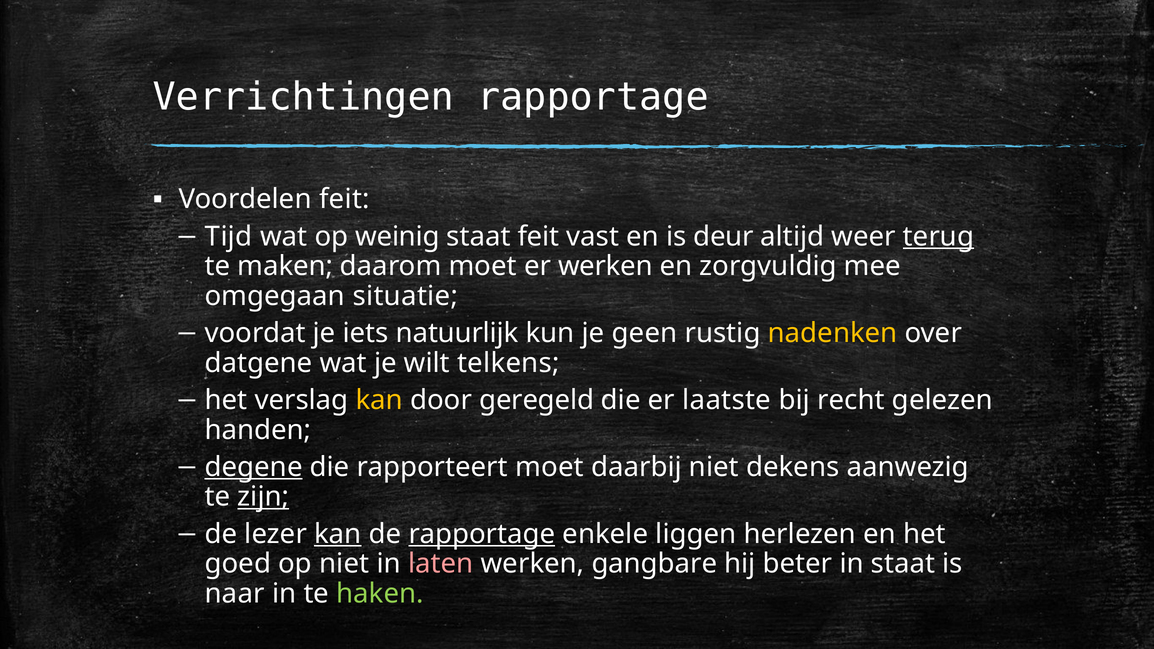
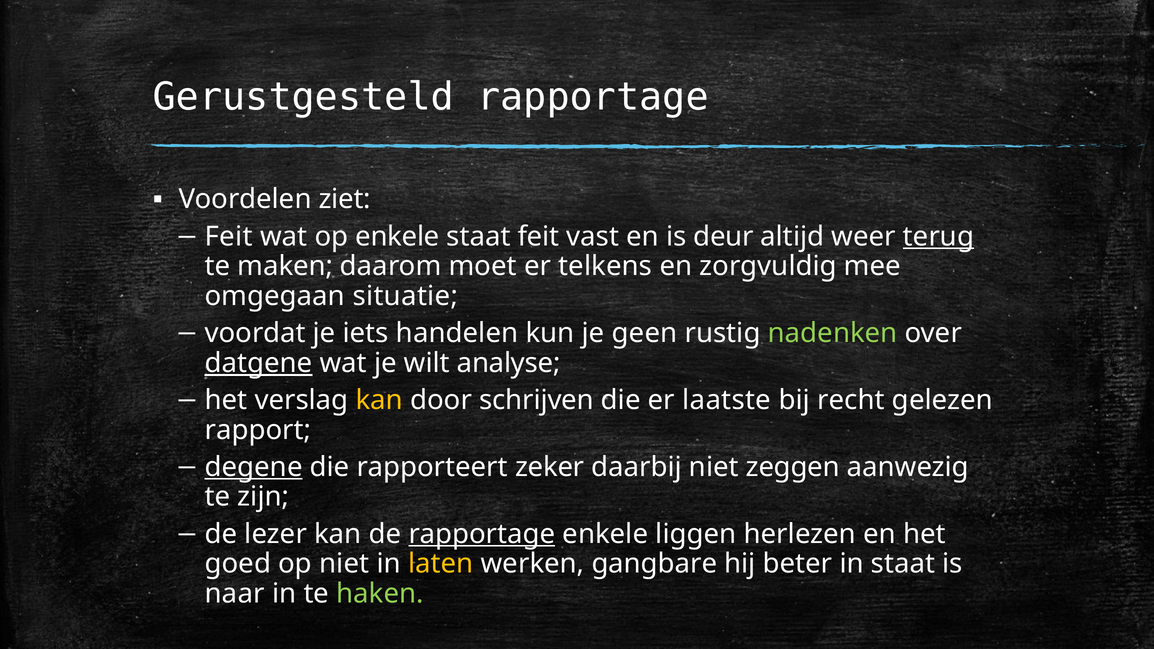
Verrichtingen: Verrichtingen -> Gerustgesteld (303, 97)
Voordelen feit: feit -> ziet (345, 199)
Tijd: Tijd -> Feit (229, 237)
op weinig: weinig -> enkele (397, 237)
er werken: werken -> telkens (605, 266)
natuurlijk: natuurlijk -> handelen (457, 333)
nadenken colour: yellow -> light green (833, 333)
datgene underline: none -> present (259, 363)
telkens: telkens -> analyse (509, 363)
geregeld: geregeld -> schrijven (537, 400)
handen: handen -> rapport (258, 430)
rapporteert moet: moet -> zeker (550, 467)
dekens: dekens -> zeggen (793, 467)
zijn underline: present -> none (263, 497)
kan underline: present -> none (338, 534)
laten colour: pink -> yellow (441, 564)
